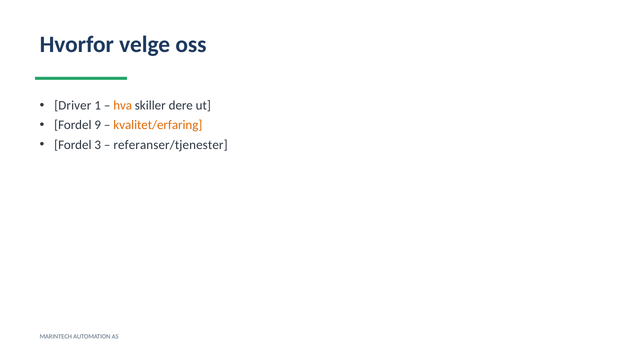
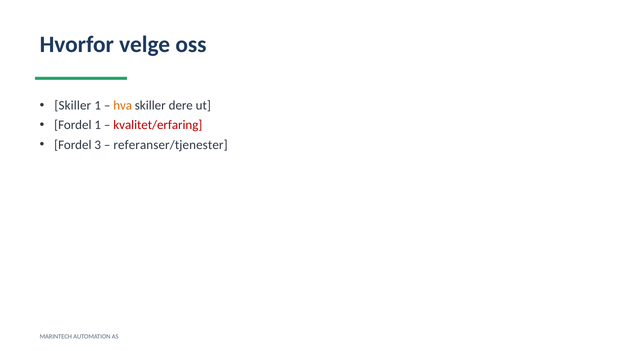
Driver: Driver -> Skiller (73, 106)
Fordel 9: 9 -> 1 (98, 125)
kvalitet/erfaring colour: orange -> red (158, 125)
